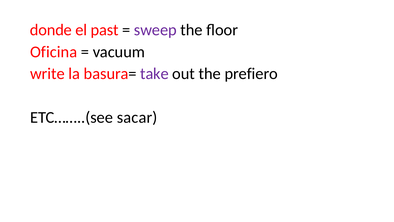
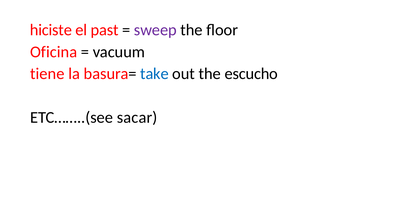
donde: donde -> hiciste (51, 30)
write: write -> tiene (47, 74)
take colour: purple -> blue (154, 74)
prefiero: prefiero -> escucho (251, 74)
